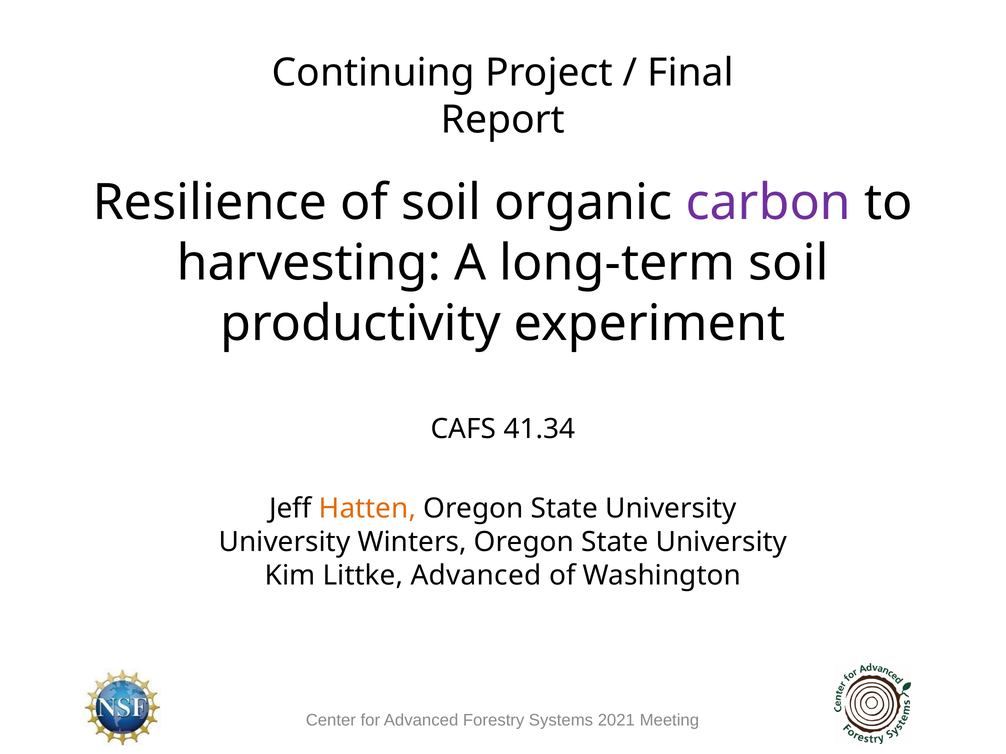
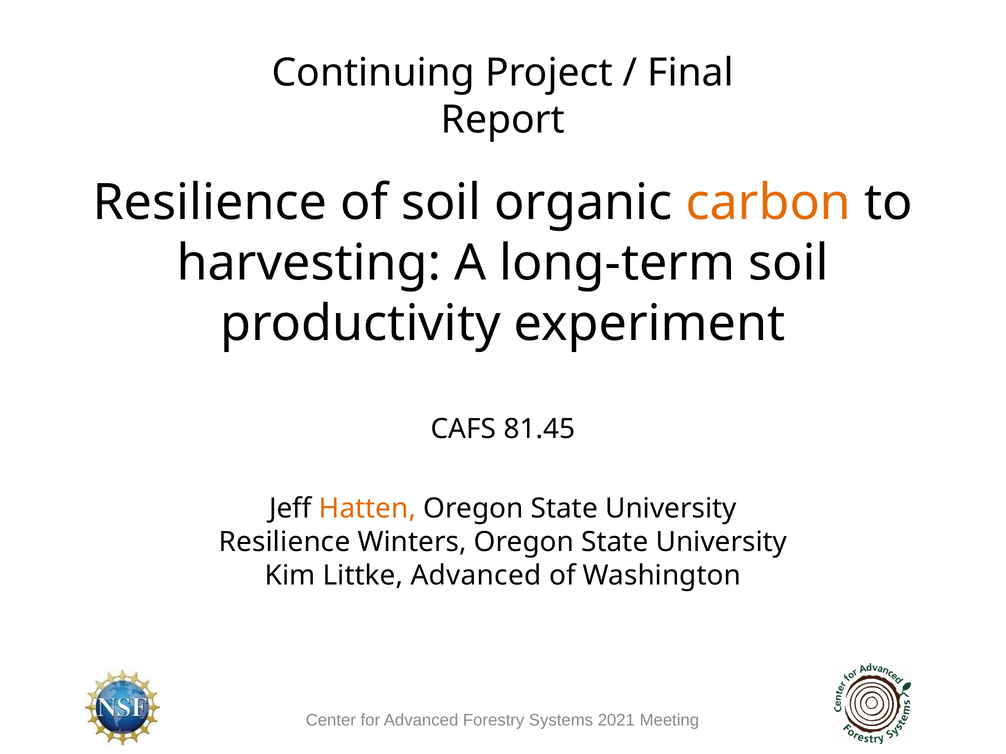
carbon colour: purple -> orange (768, 203)
41.34: 41.34 -> 81.45 (539, 429)
University: University -> Resilience (284, 543)
